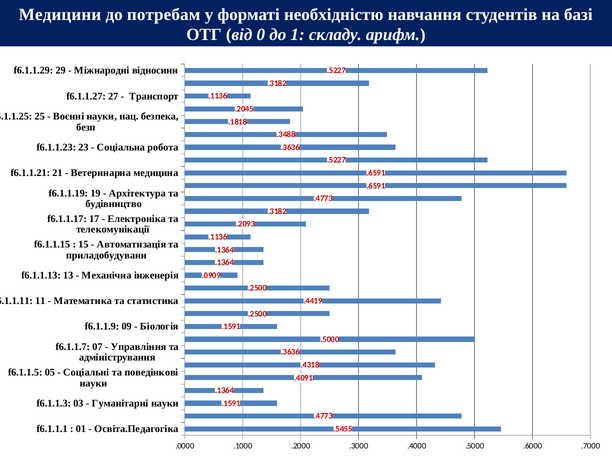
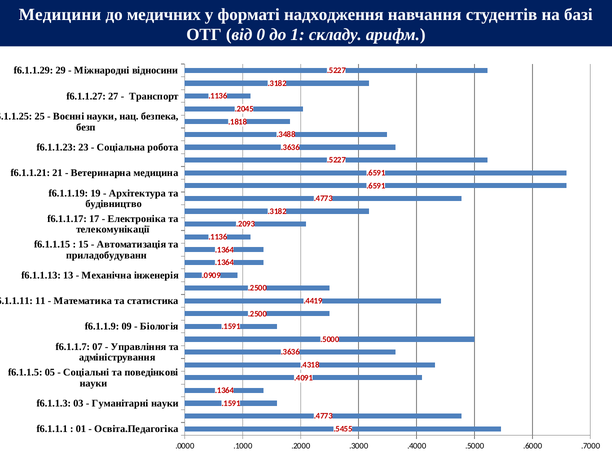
потребам: потребам -> медичних (164, 14)
необхідністю: необхідністю -> надходження (334, 14)
